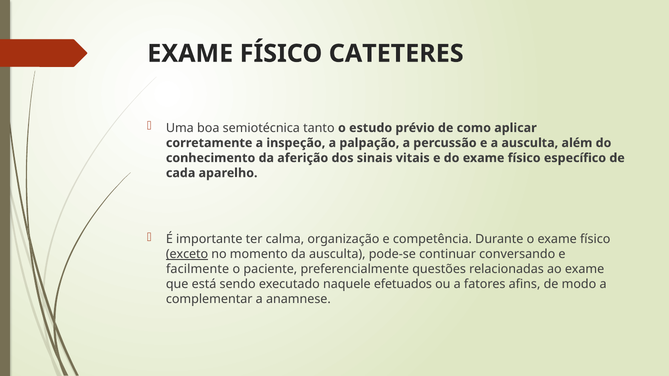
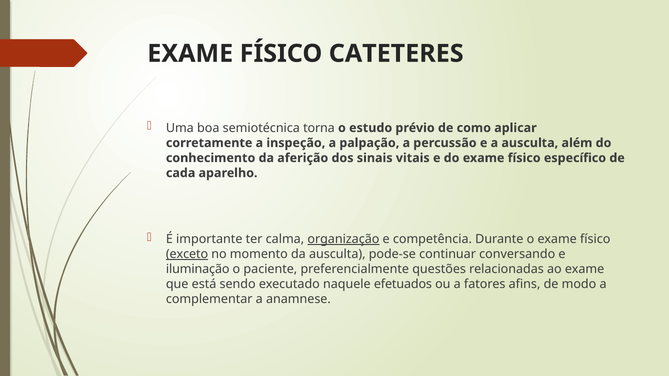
tanto: tanto -> torna (319, 128)
organização underline: none -> present (343, 239)
facilmente: facilmente -> iluminação (198, 269)
